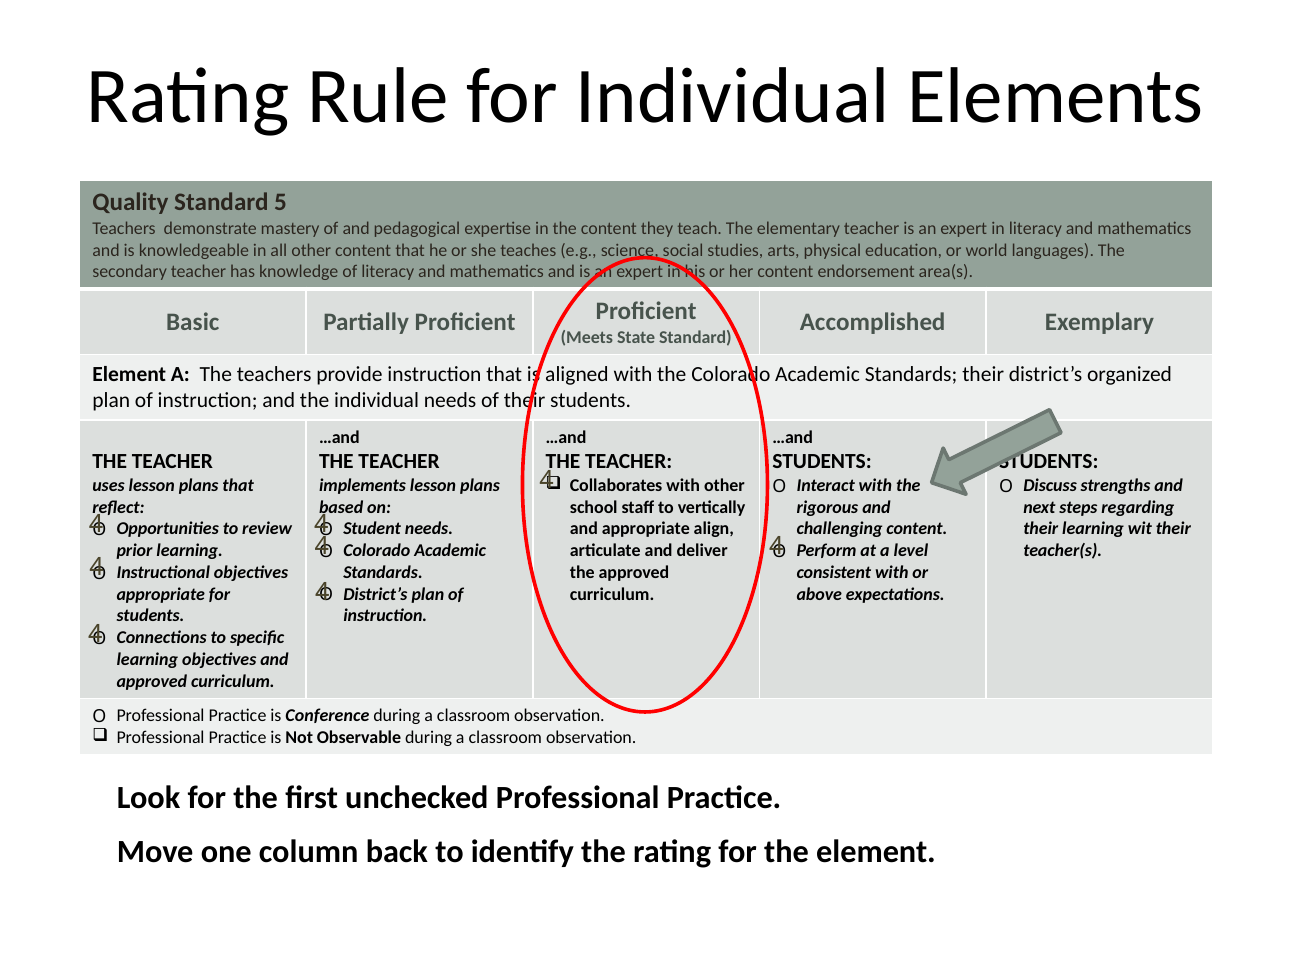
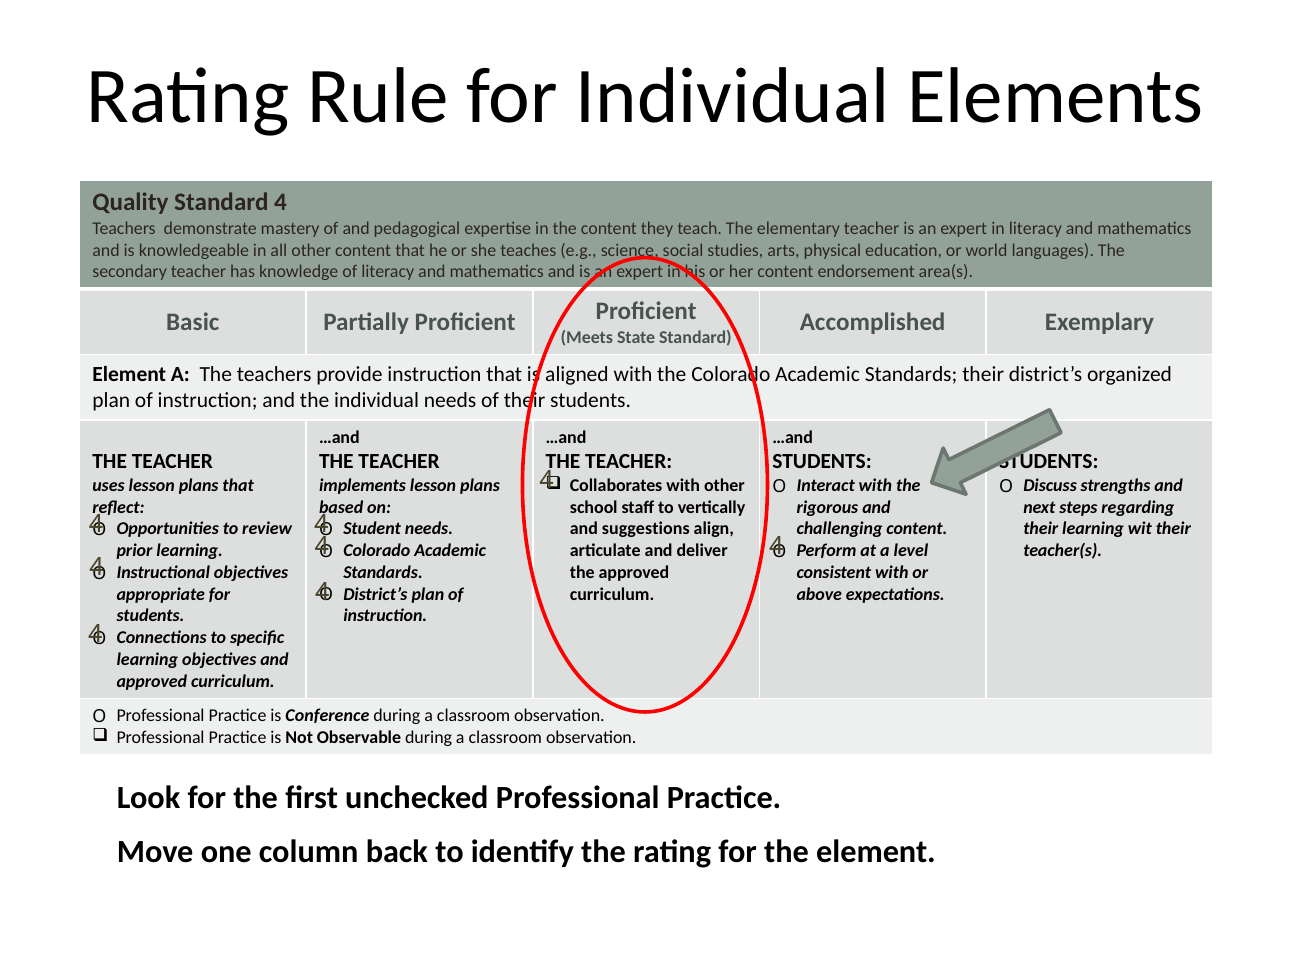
Standard 5: 5 -> 4 (281, 202)
and appropriate: appropriate -> suggestions (646, 529)
